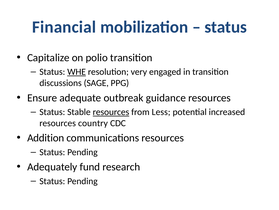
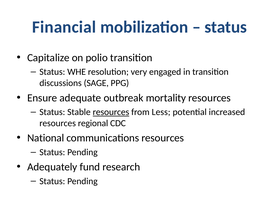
WHE underline: present -> none (77, 72)
guidance: guidance -> mortality (166, 97)
country: country -> regional (93, 123)
Addition: Addition -> National (46, 138)
